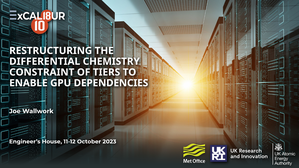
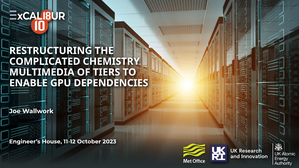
DIFFERENTIAL: DIFFERENTIAL -> COMPLICATED (45, 62)
CONSTRAINT: CONSTRAINT -> MULTIMEDIA (42, 72)
